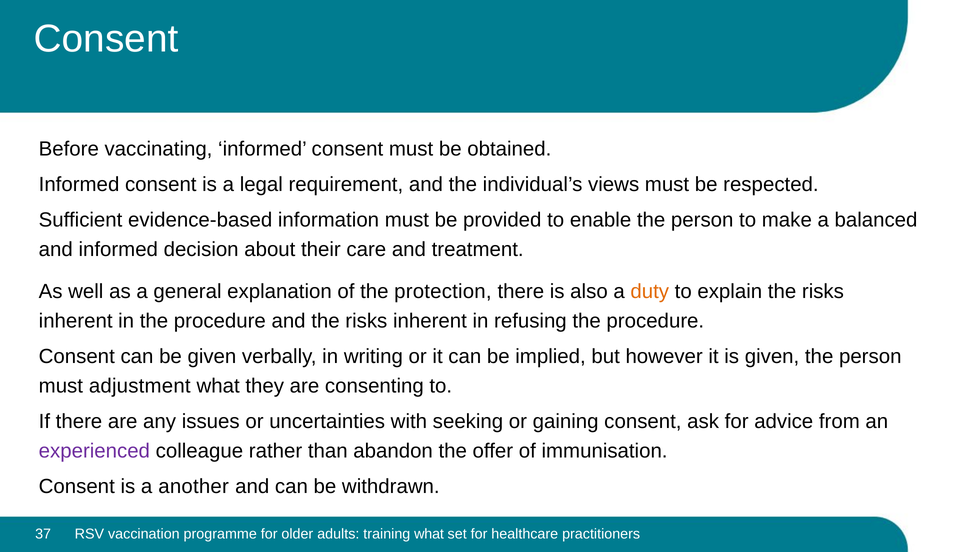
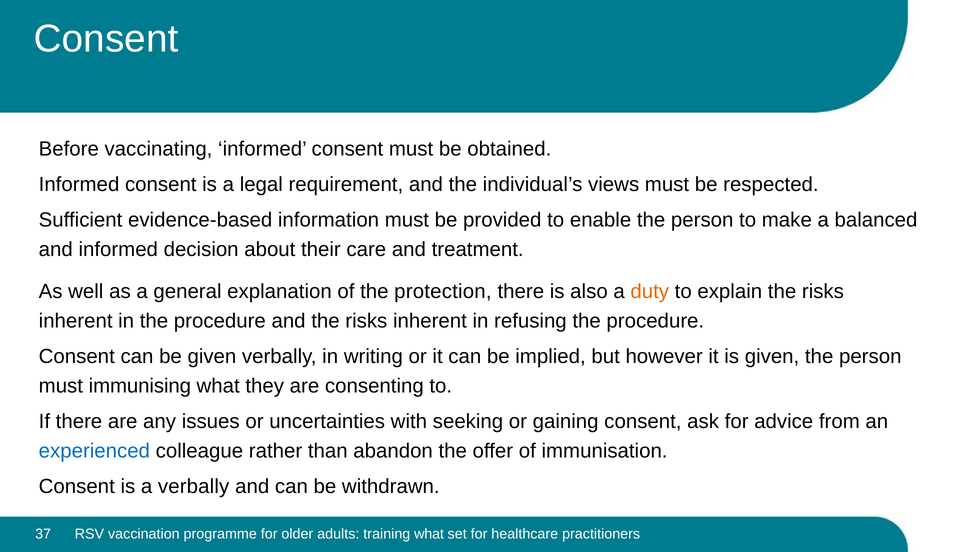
adjustment: adjustment -> immunising (140, 385)
experienced colour: purple -> blue (94, 450)
a another: another -> verbally (194, 486)
